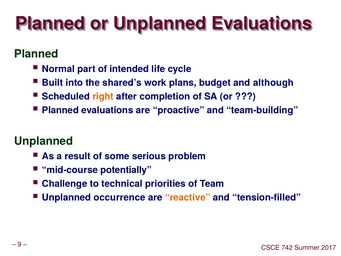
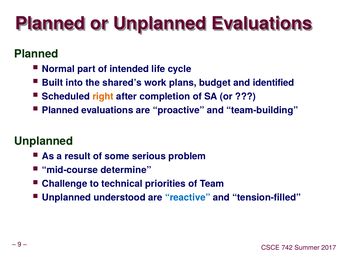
although: although -> identified (274, 83)
potentially: potentially -> determine (126, 170)
occurrence: occurrence -> understood (120, 197)
reactive colour: orange -> blue (188, 197)
